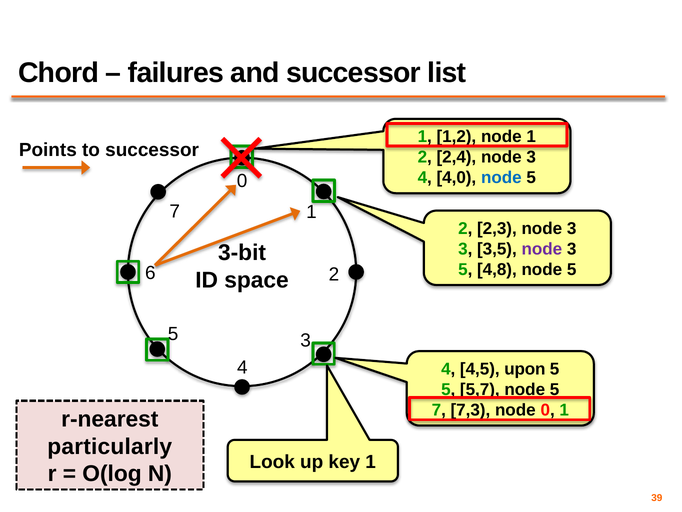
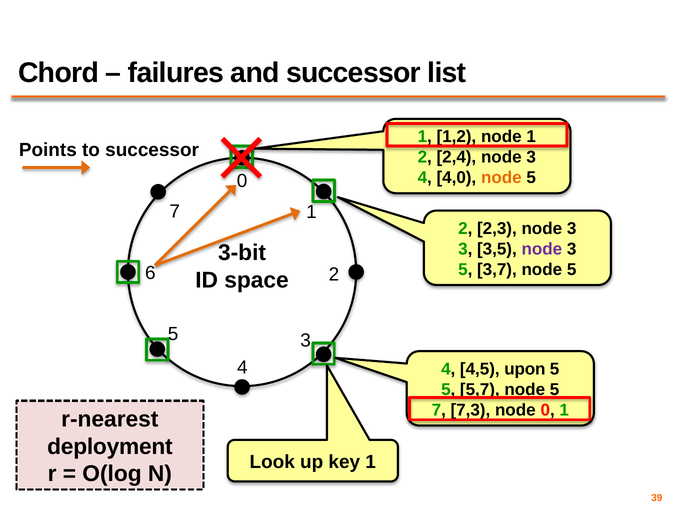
node colour: blue -> orange (501, 178)
4,8: 4,8 -> 3,7 (497, 269)
particularly: particularly -> deployment (110, 446)
